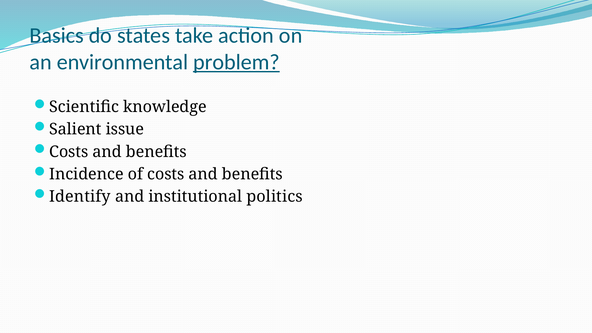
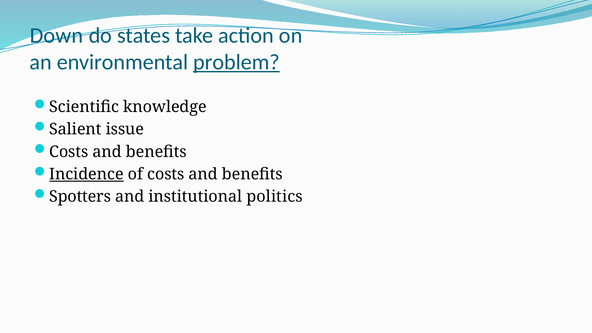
Basics: Basics -> Down (57, 36)
Incidence underline: none -> present (86, 174)
Identify: Identify -> Spotters (80, 197)
